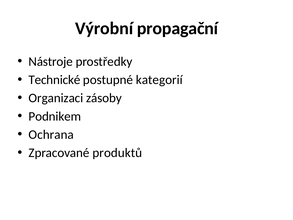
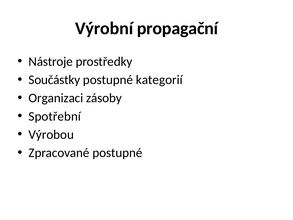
Technické: Technické -> Součástky (54, 80)
Podnikem: Podnikem -> Spotřební (55, 116)
Ochrana: Ochrana -> Výrobou (51, 134)
Zpracované produktů: produktů -> postupné (117, 153)
